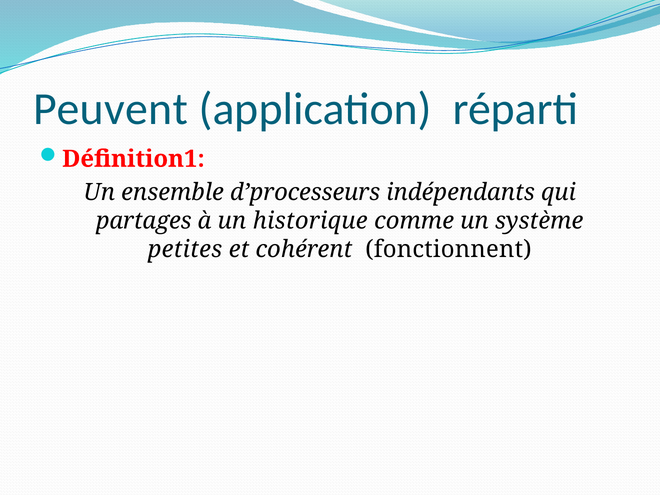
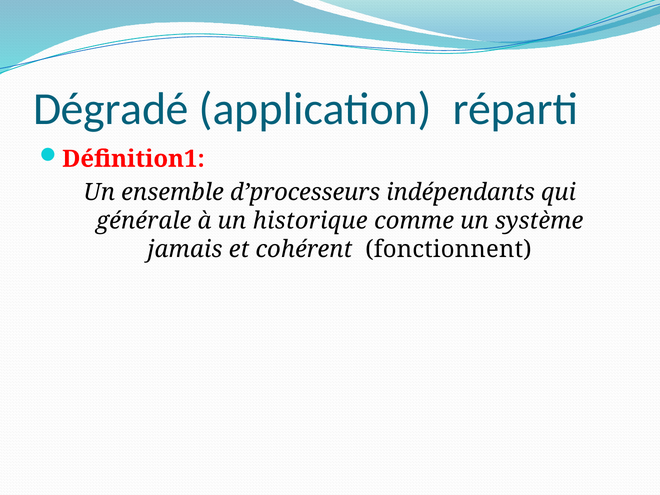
Peuvent: Peuvent -> Dégradé (111, 109)
partages: partages -> générale (144, 221)
petites: petites -> jamais (185, 249)
